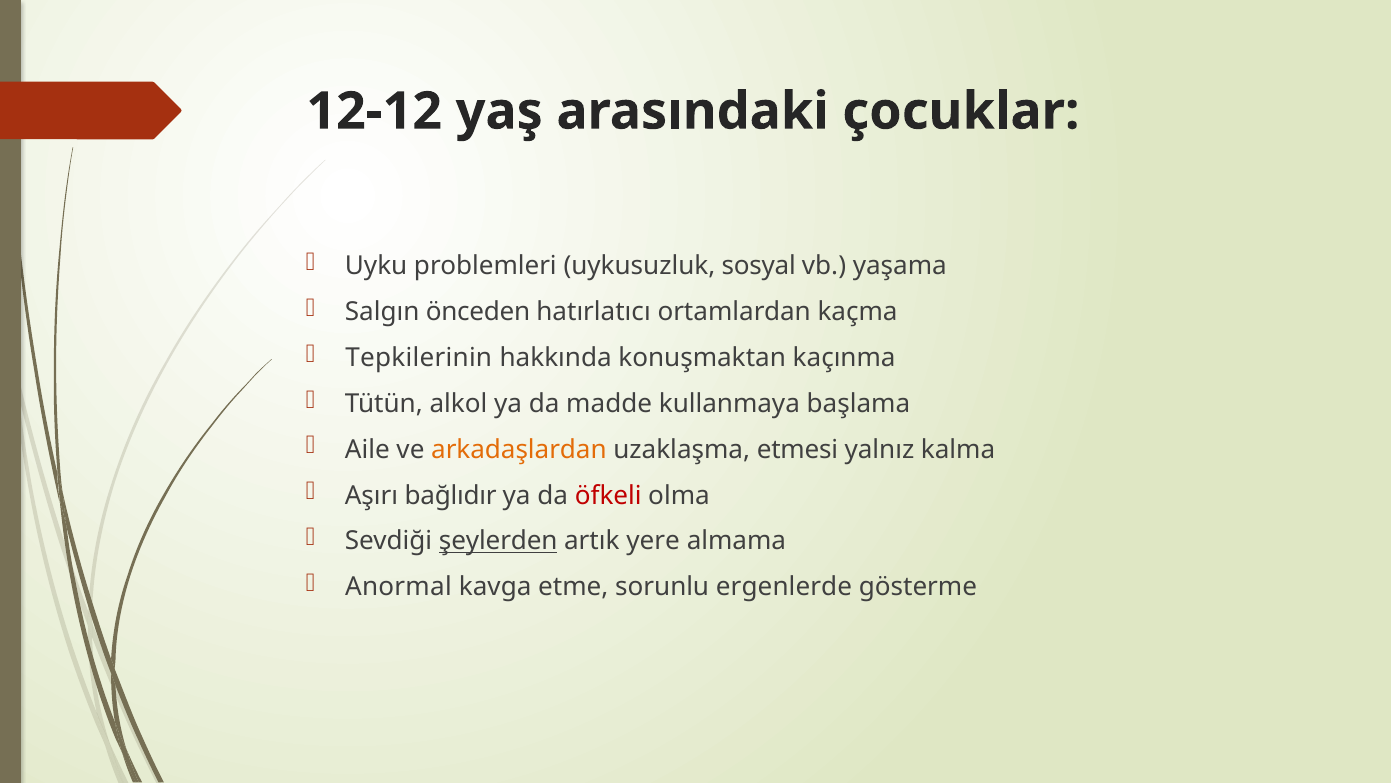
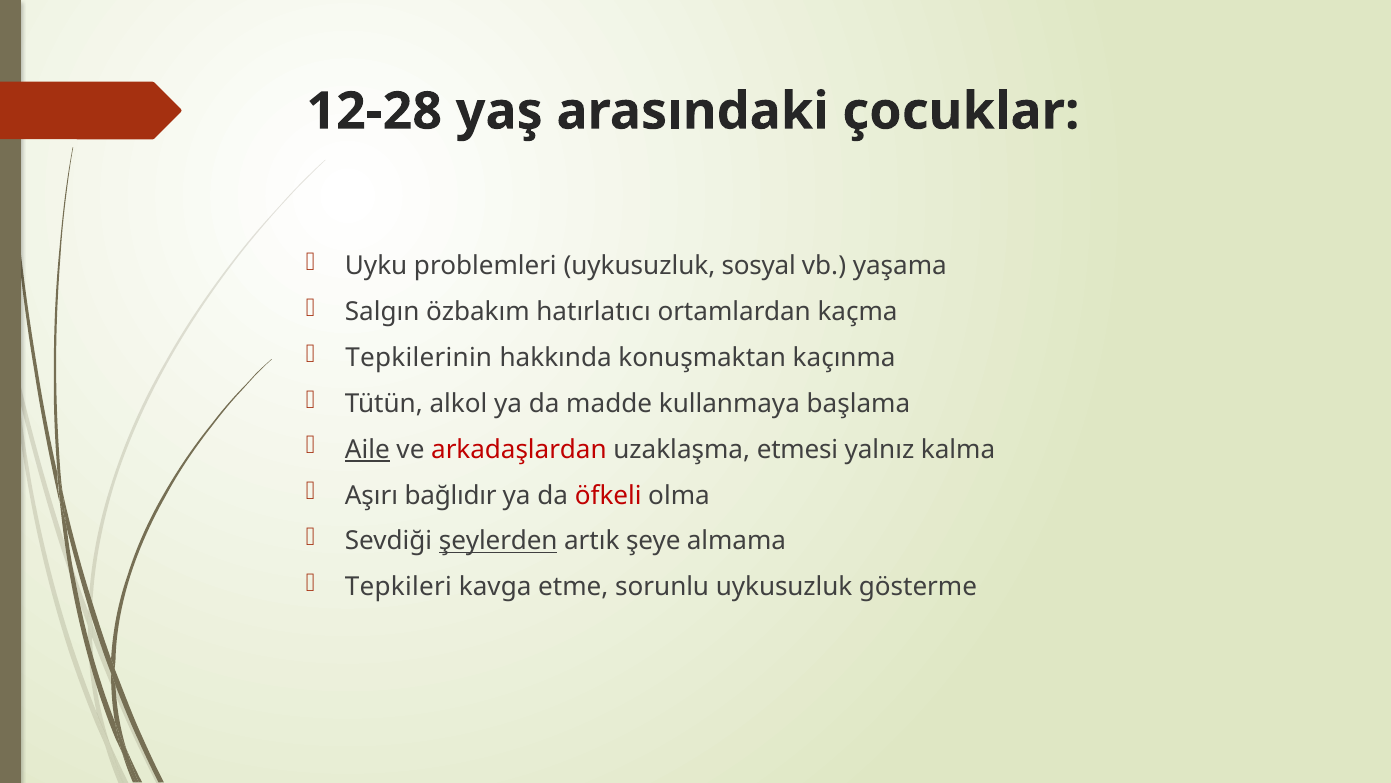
12-12: 12-12 -> 12-28 (374, 111)
önceden: önceden -> özbakım (478, 312)
Aile underline: none -> present (367, 449)
arkadaşlardan colour: orange -> red (519, 449)
yere: yere -> şeye (653, 541)
Anormal: Anormal -> Tepkileri (398, 587)
sorunlu ergenlerde: ergenlerde -> uykusuzluk (784, 587)
